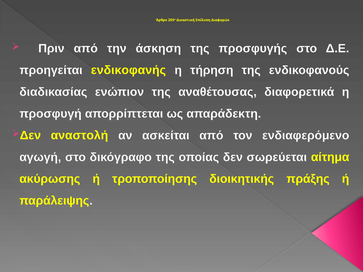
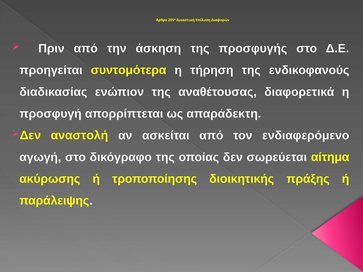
ενδικοφανής: ενδικοφανής -> συντομότερα (129, 70)
